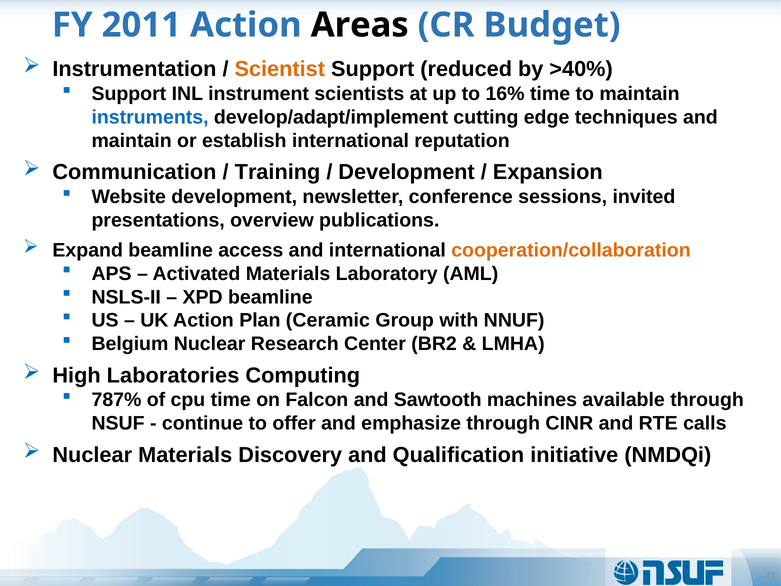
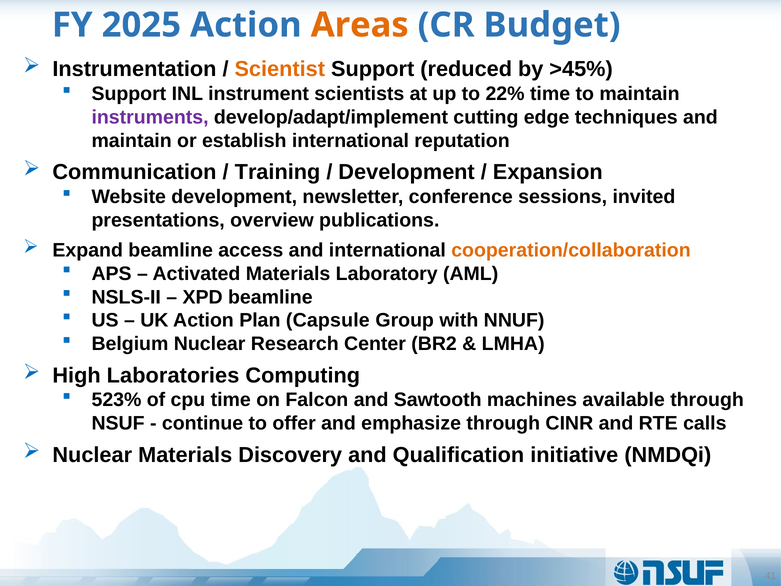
2011: 2011 -> 2025 (141, 25)
Areas colour: black -> orange (360, 25)
>40%: >40% -> >45% (581, 69)
16%: 16% -> 22% (505, 94)
instruments colour: blue -> purple (150, 117)
Ceramic: Ceramic -> Capsule (328, 320)
787%: 787% -> 523% (116, 400)
